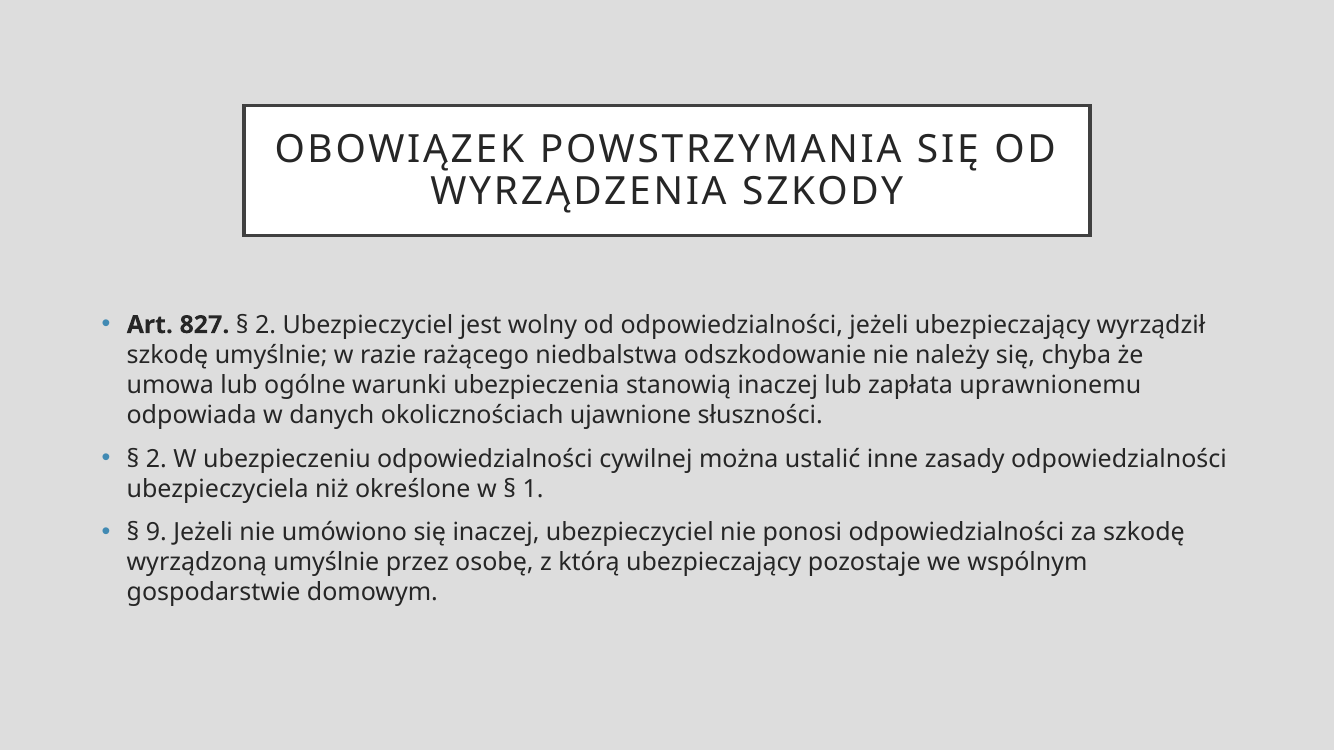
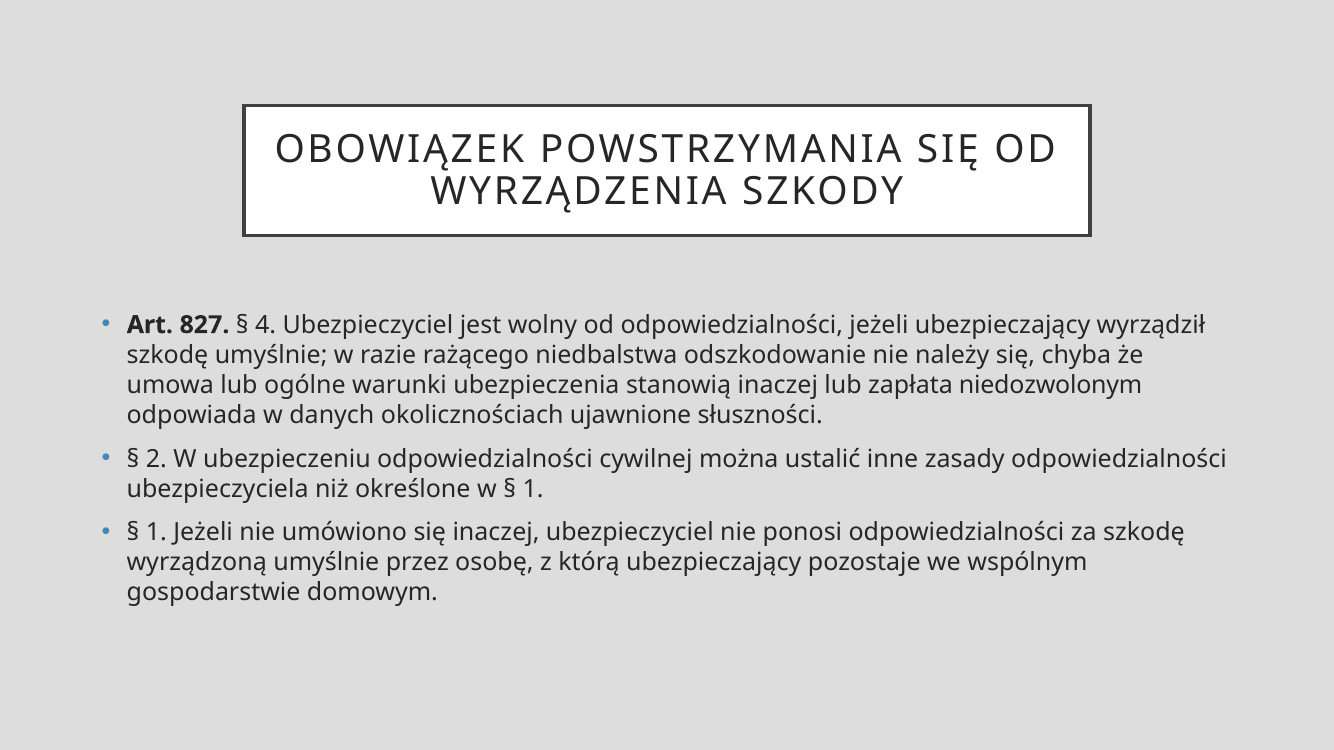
2: 2 -> 4 (266, 325)
uprawnionemu: uprawnionemu -> niedozwolonym (1051, 385)
9: 9 -> 1 (156, 533)
